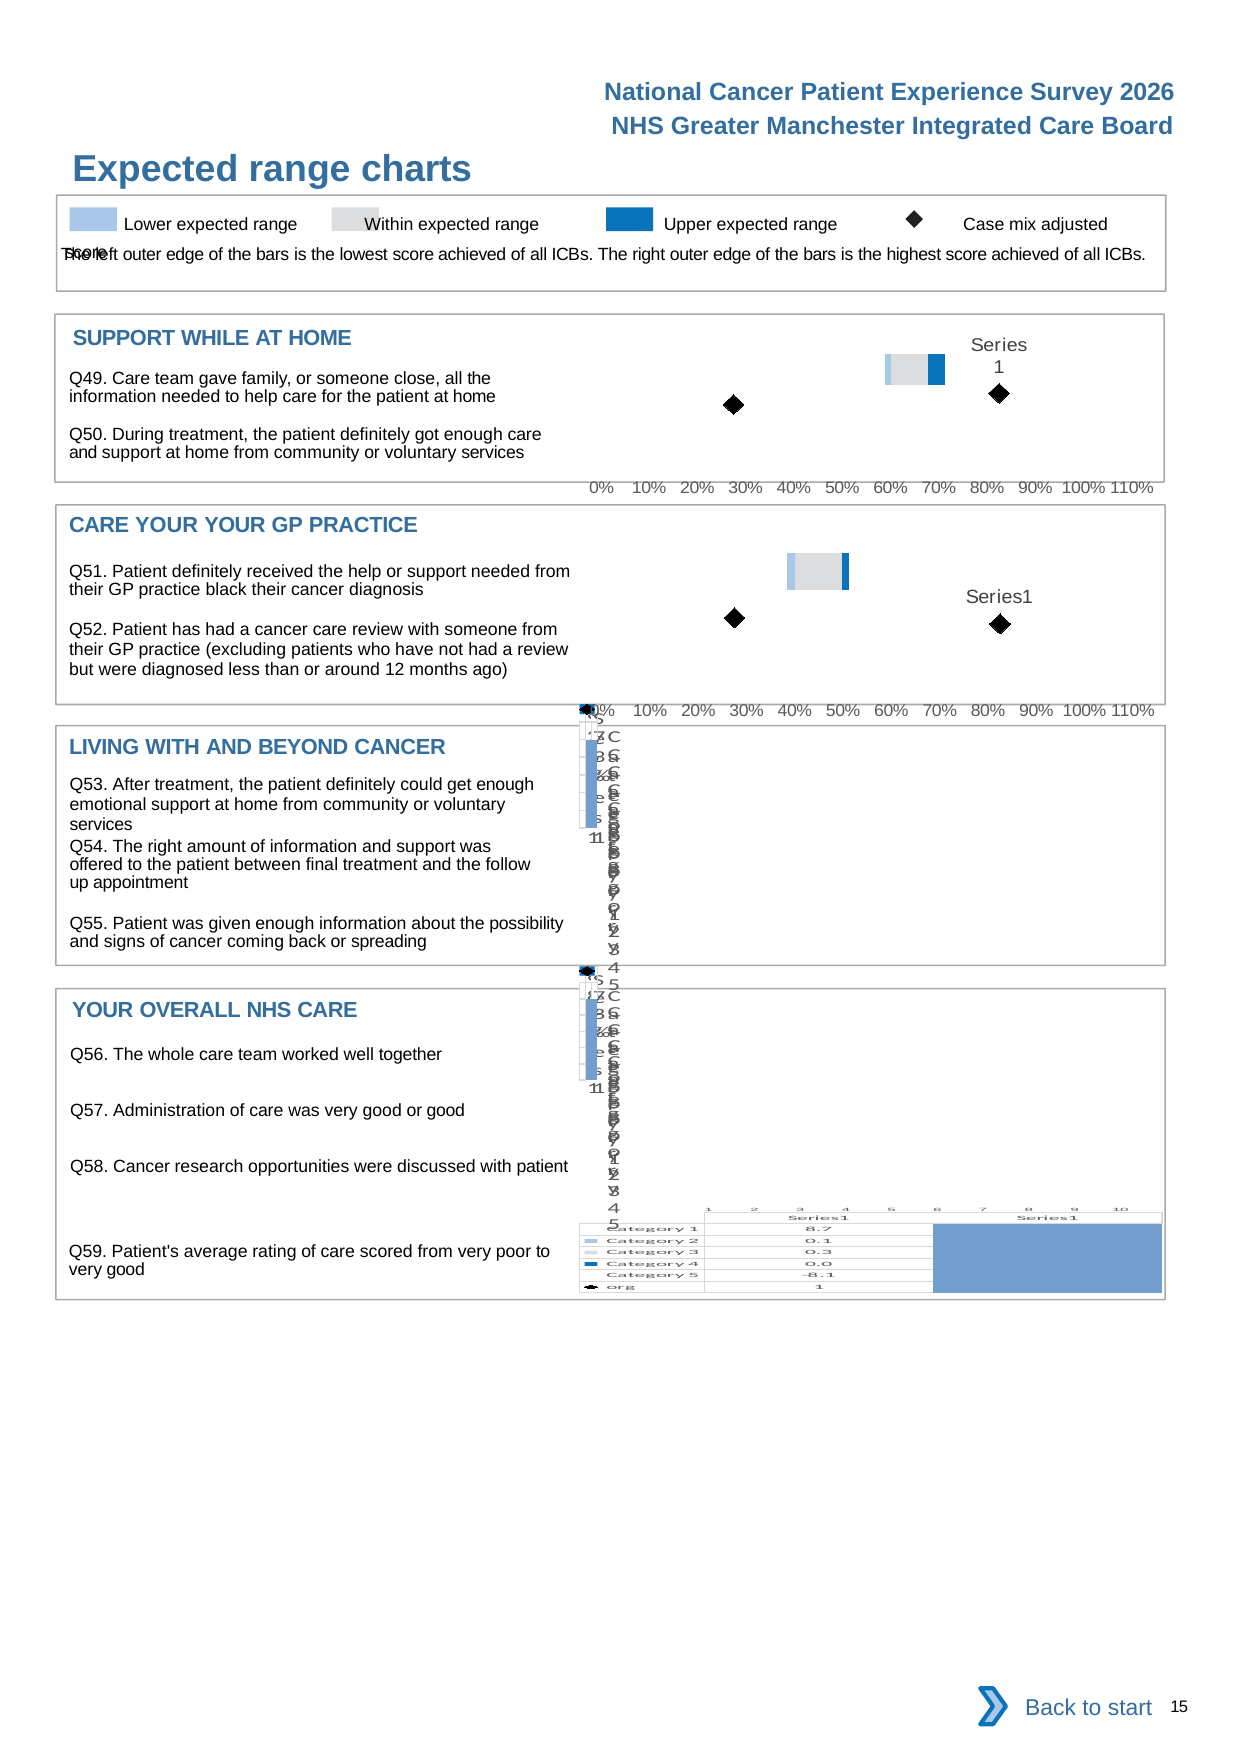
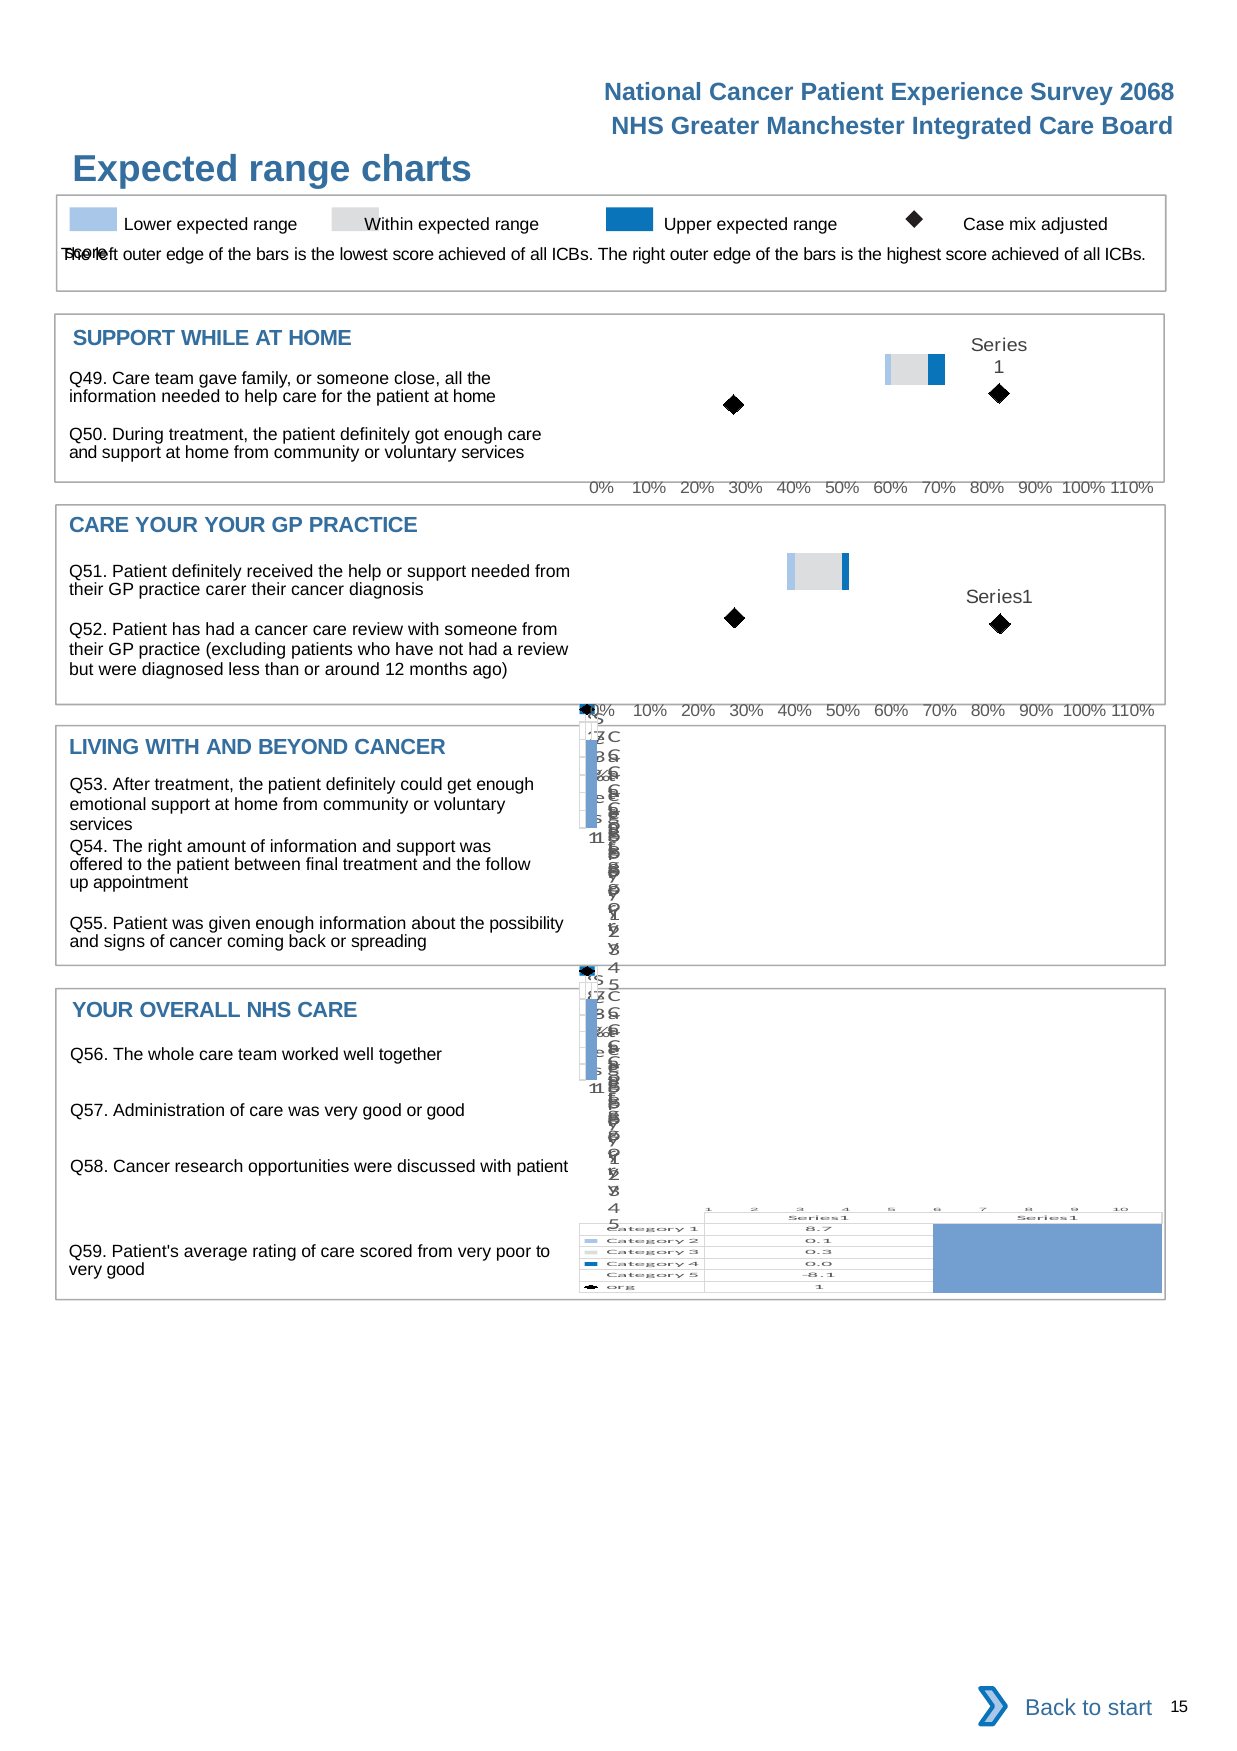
2026: 2026 -> 2068 (1147, 92)
black: black -> carer (226, 590)
